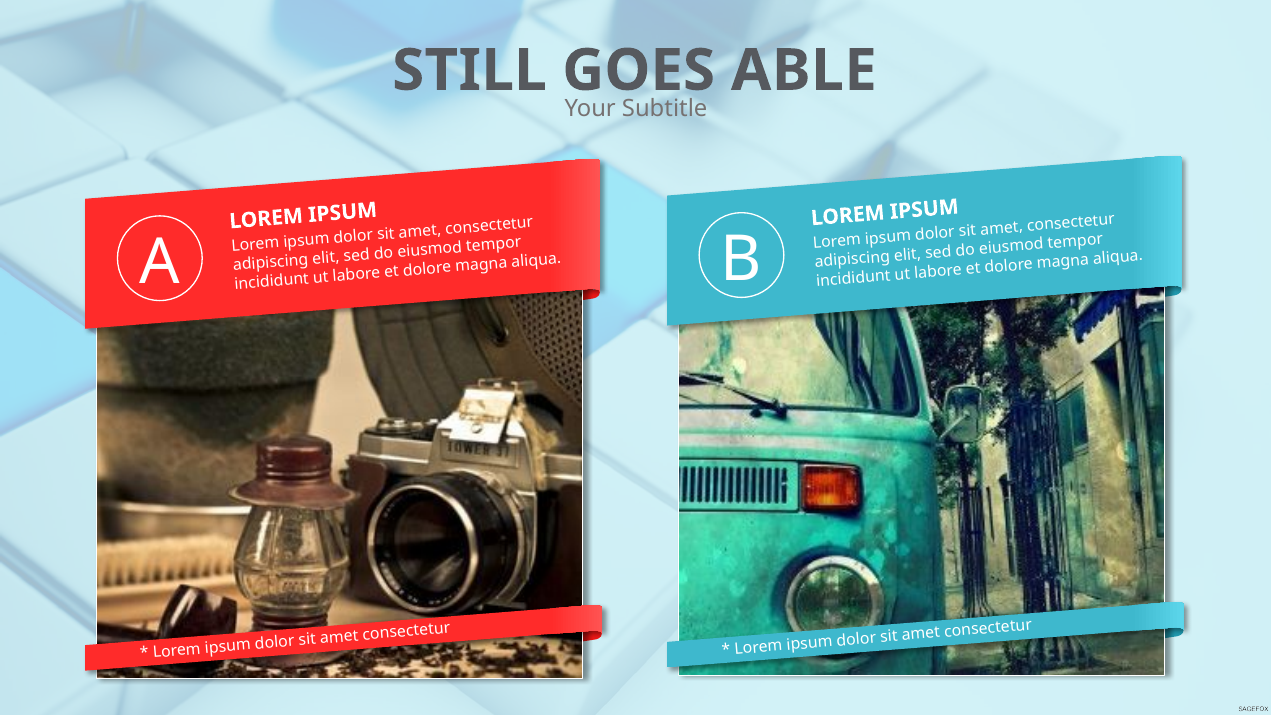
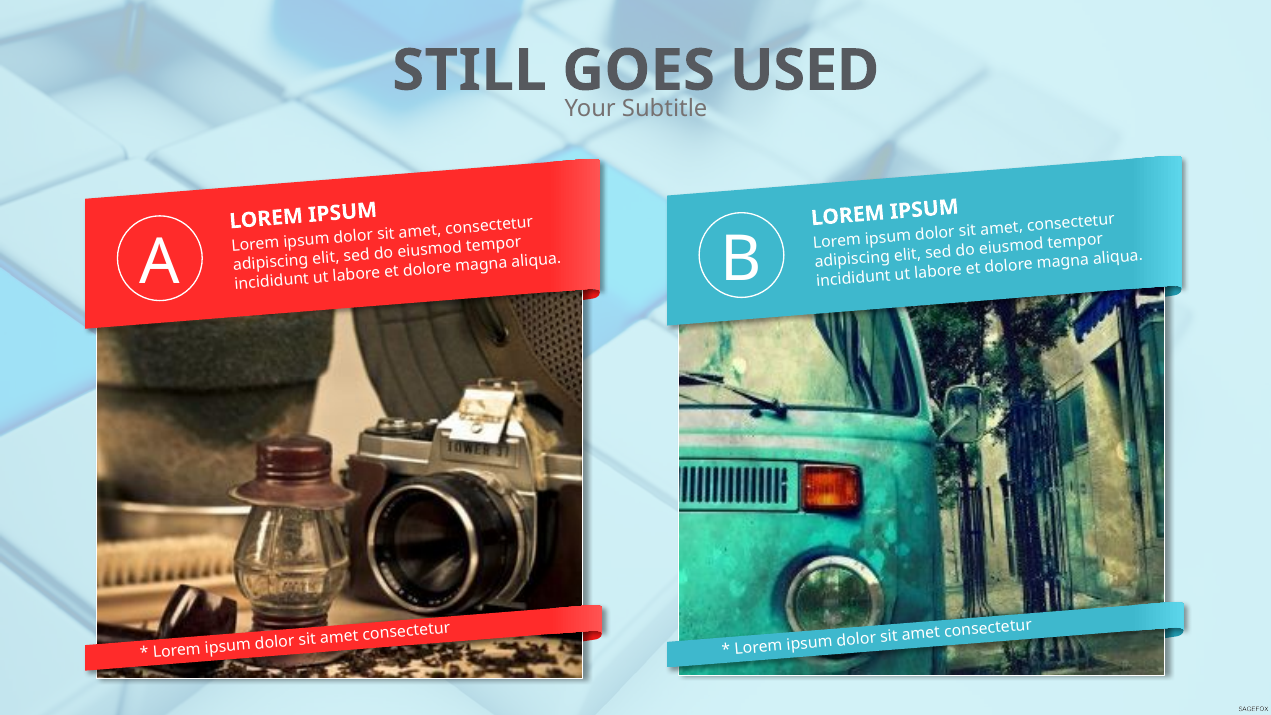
ABLE: ABLE -> USED (805, 71)
